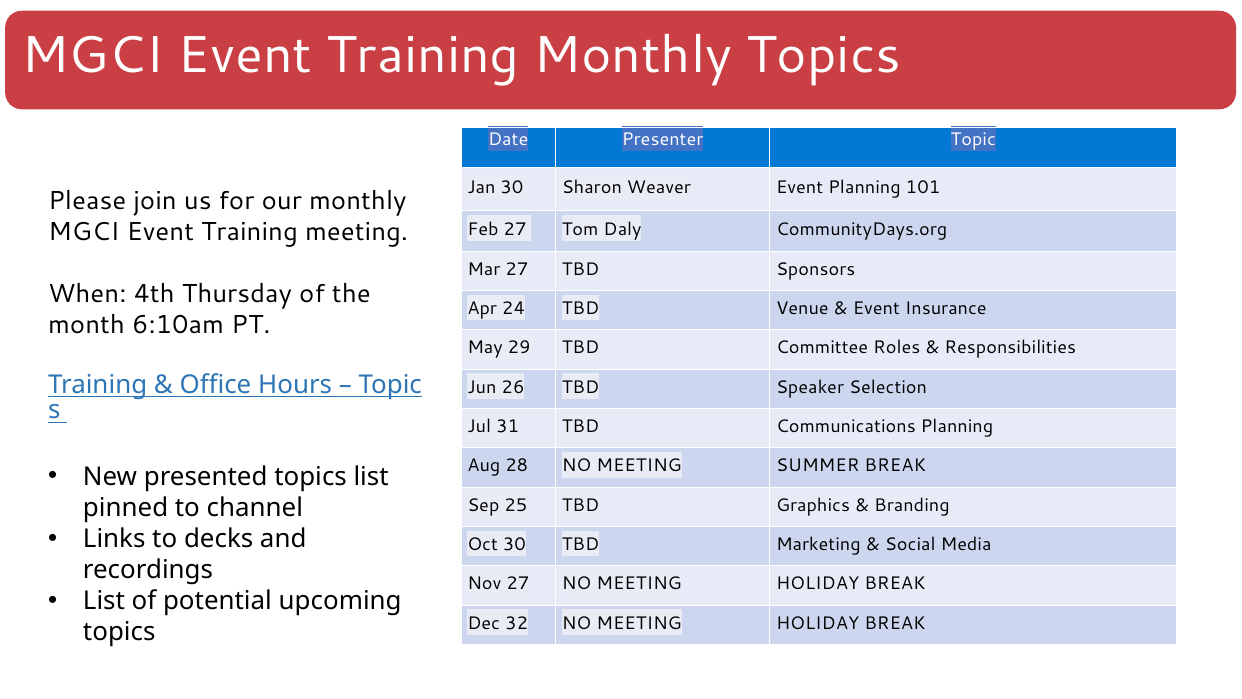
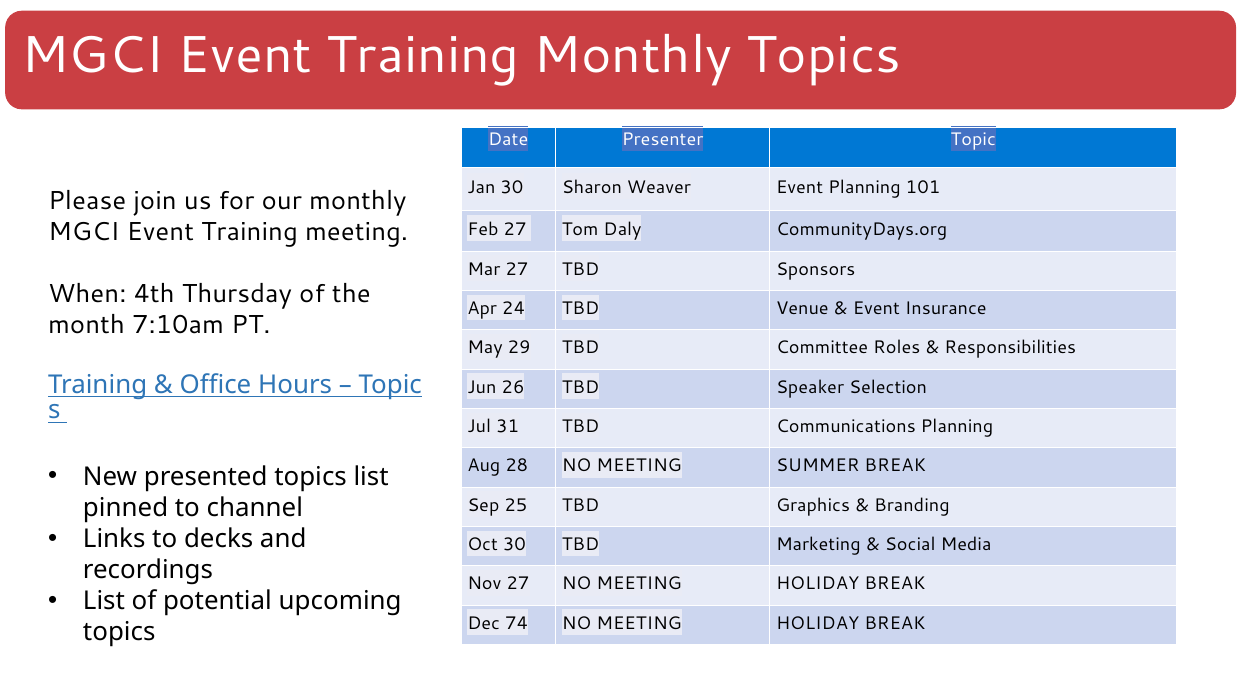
6:10am: 6:10am -> 7:10am (178, 325)
32: 32 -> 74 (517, 623)
